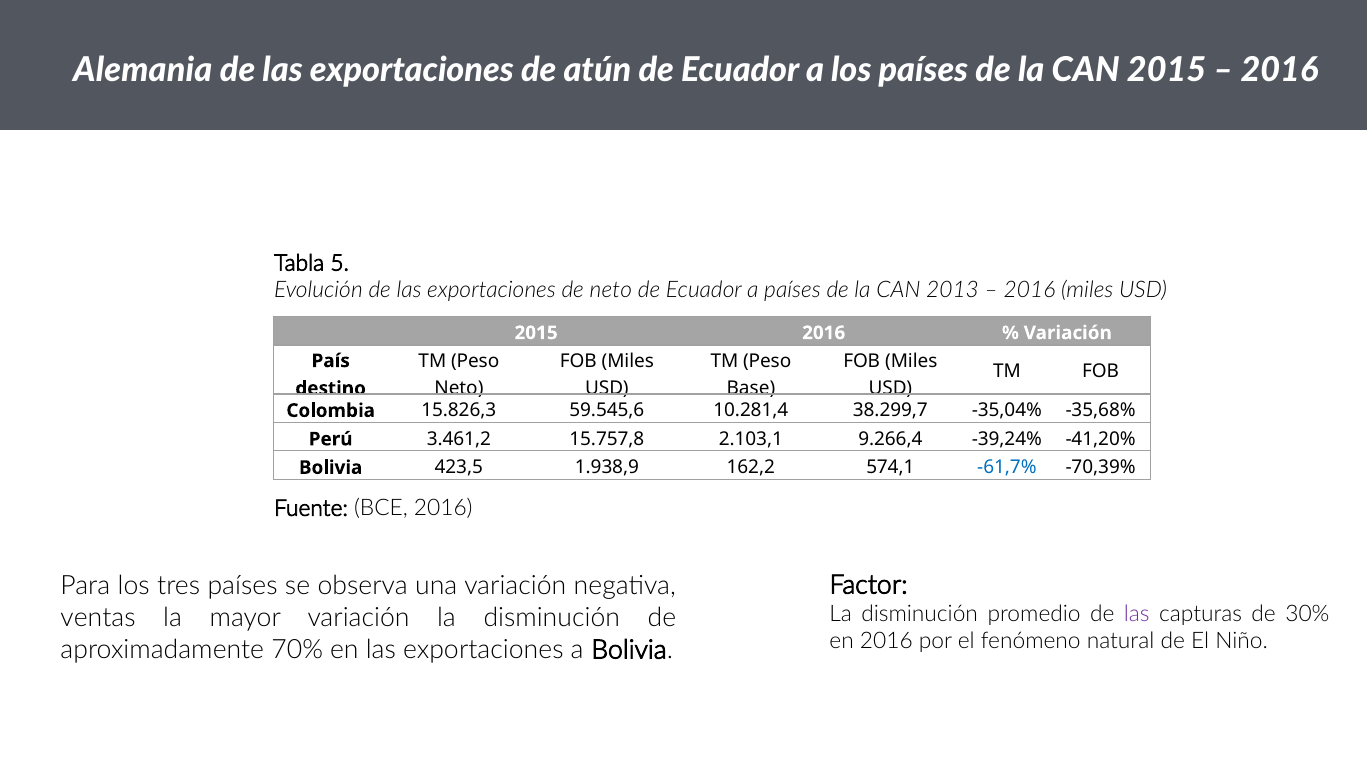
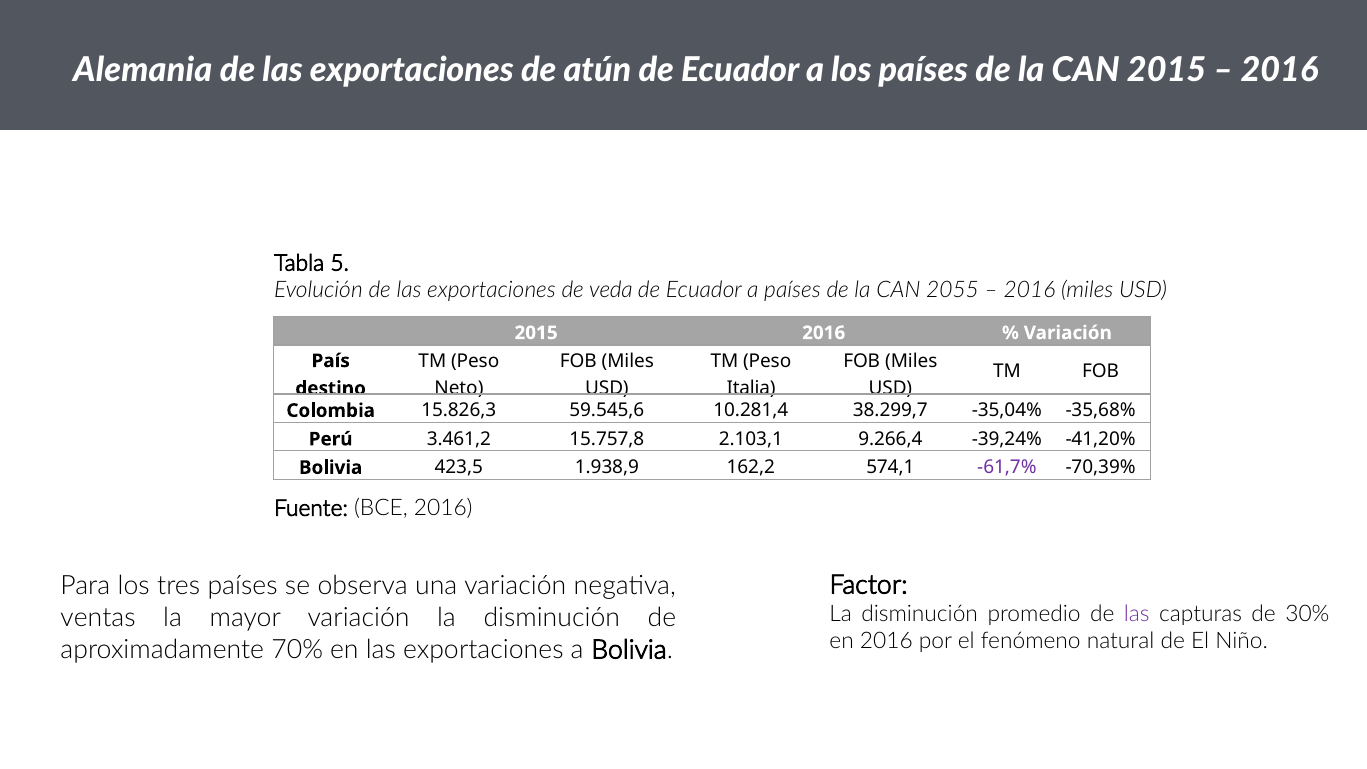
de neto: neto -> veda (611, 290)
2013: 2013 -> 2055 (953, 290)
Base: Base -> Italia (751, 388)
-61,7% colour: blue -> purple (1007, 468)
